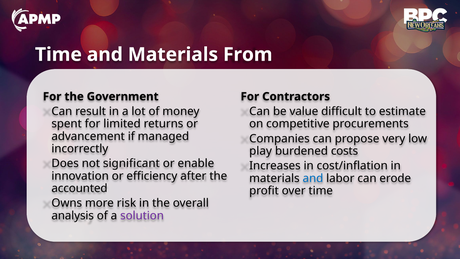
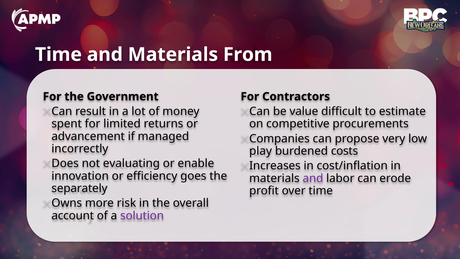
significant: significant -> evaluating (131, 163)
after: after -> goes (193, 176)
and colour: blue -> purple (313, 178)
accounted: accounted -> separately (79, 188)
analysis: analysis -> account (73, 215)
